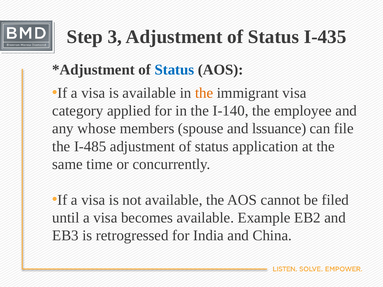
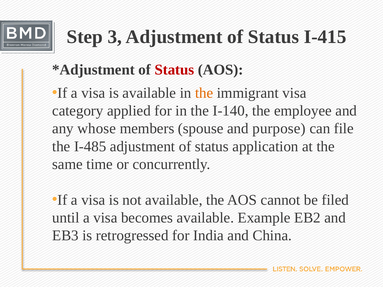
I-435: I-435 -> I-415 (325, 37)
Status colour: blue -> red (174, 70)
lssuance: lssuance -> purpose (279, 129)
